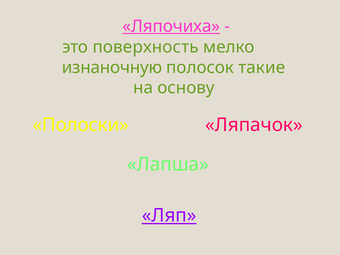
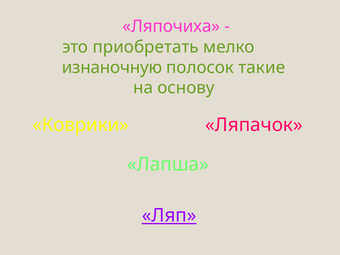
Ляпочиха underline: present -> none (171, 26)
поверхность: поверхность -> приобретать (146, 47)
Полоски: Полоски -> Коврики (81, 125)
